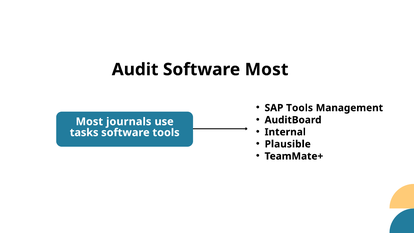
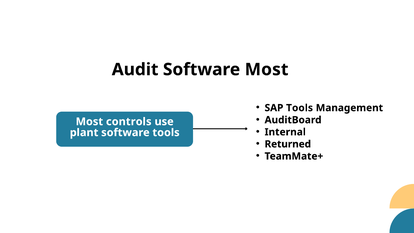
journals: journals -> controls (129, 122)
tasks: tasks -> plant (84, 132)
Plausible: Plausible -> Returned (288, 144)
